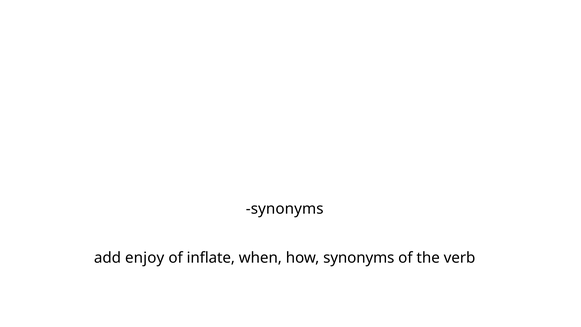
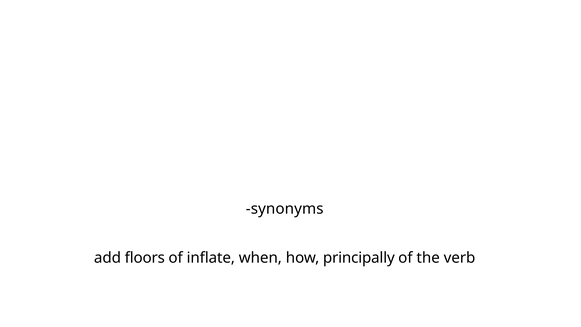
enjoy: enjoy -> floors (145, 258)
how synonyms: synonyms -> principally (359, 258)
